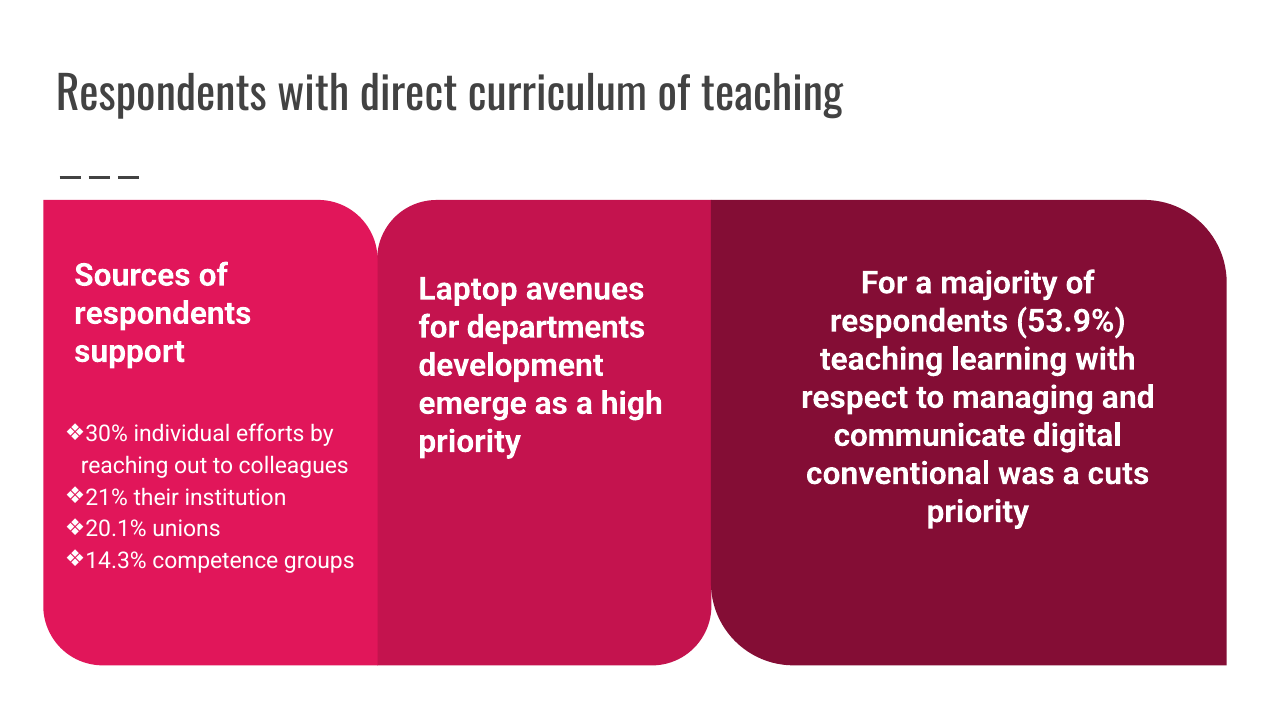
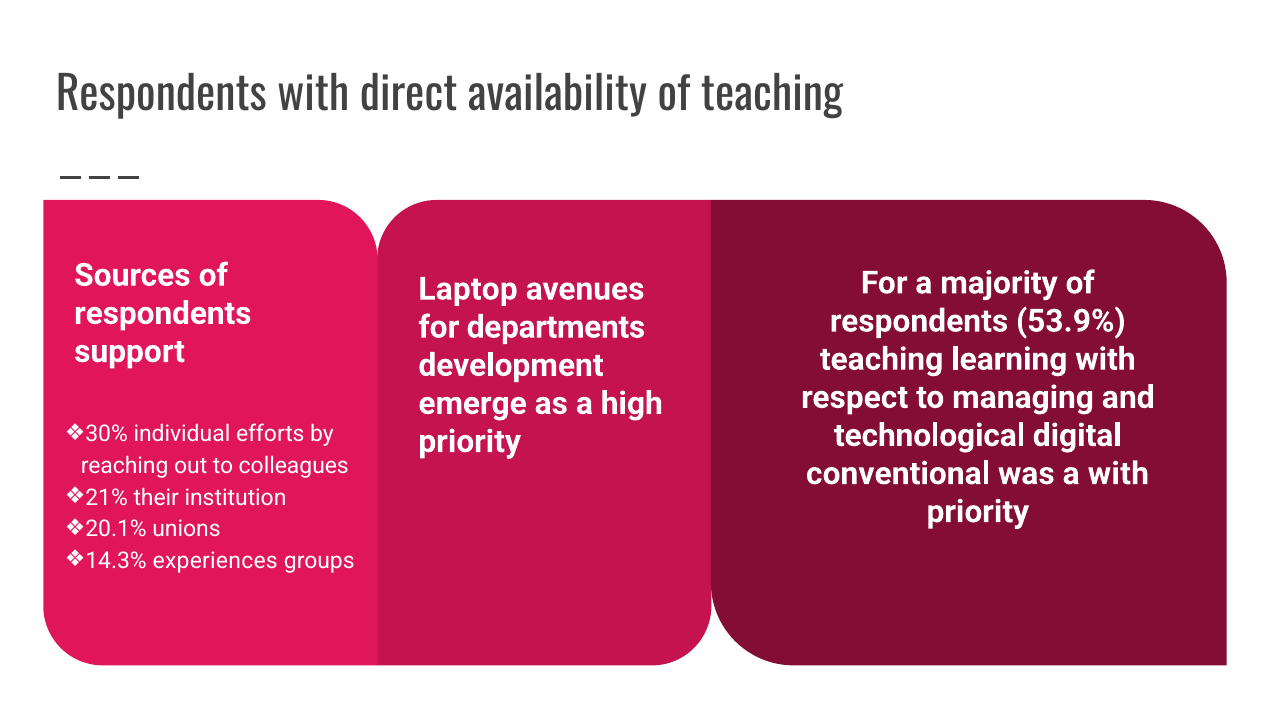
curriculum: curriculum -> availability (558, 95)
communicate: communicate -> technological (929, 435)
a cuts: cuts -> with (1118, 473)
competence: competence -> experiences (215, 560)
